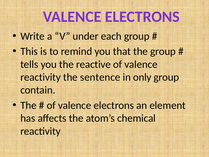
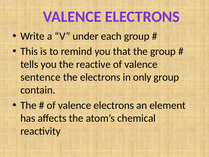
reactivity: reactivity -> sentence (40, 77)
the sentence: sentence -> electrons (100, 77)
